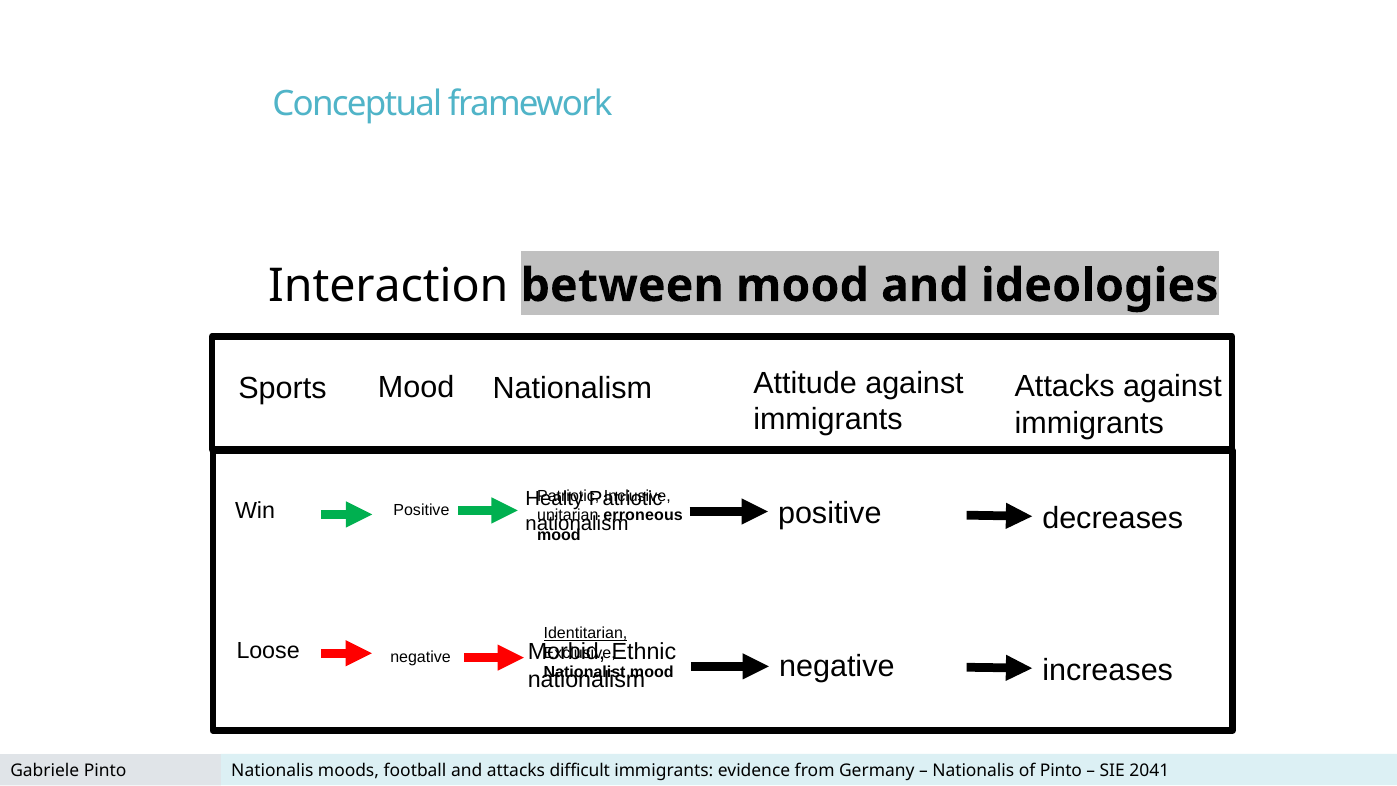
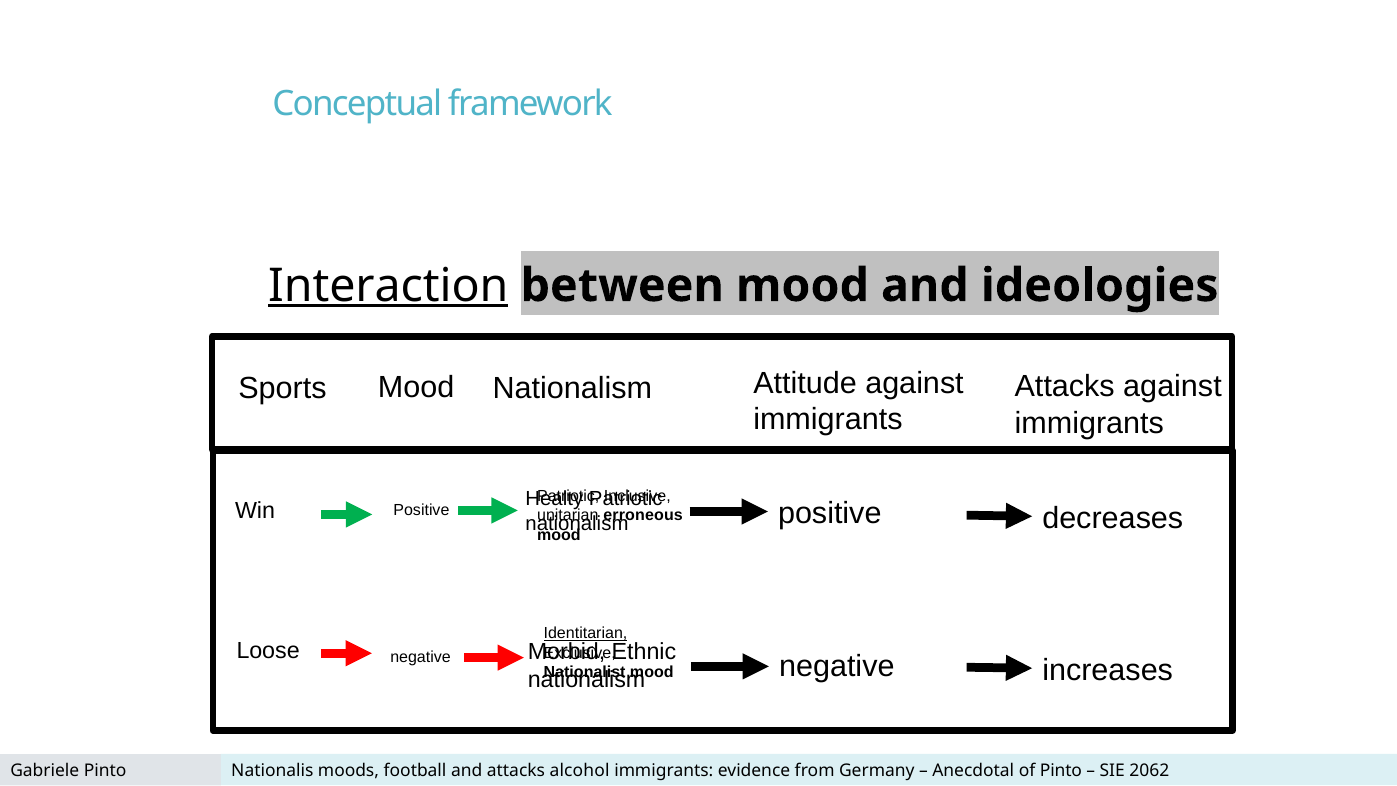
Interaction underline: none -> present (388, 286)
difficult: difficult -> alcohol (580, 771)
Nationalis: Nationalis -> Anecdotal (973, 771)
2041: 2041 -> 2062 (1149, 771)
